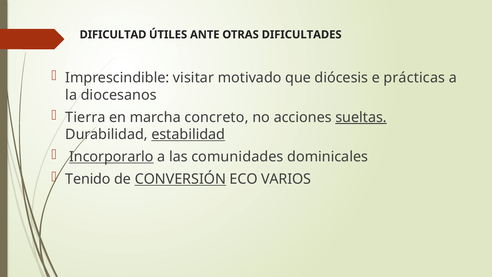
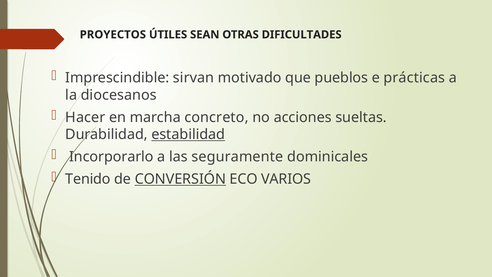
DIFICULTAD: DIFICULTAD -> PROYECTOS (113, 35)
ANTE: ANTE -> SEAN (205, 35)
visitar: visitar -> sirvan (193, 78)
diócesis: diócesis -> pueblos (341, 78)
Tierra: Tierra -> Hacer (85, 117)
sueltas underline: present -> none (361, 117)
Incorporarlo underline: present -> none (111, 157)
comunidades: comunidades -> seguramente (237, 157)
